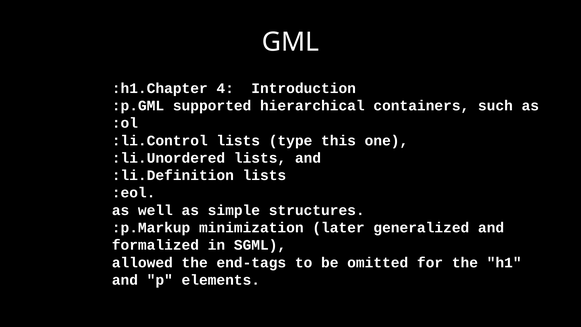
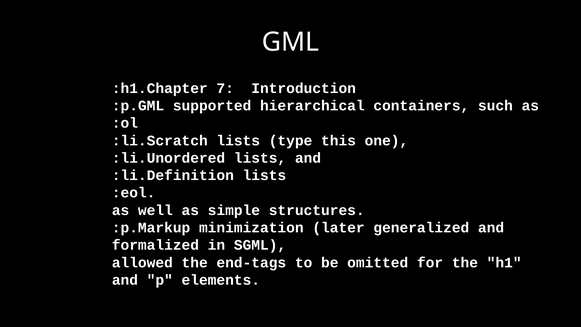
4: 4 -> 7 (225, 88)
:li.Control: :li.Control -> :li.Scratch (160, 140)
